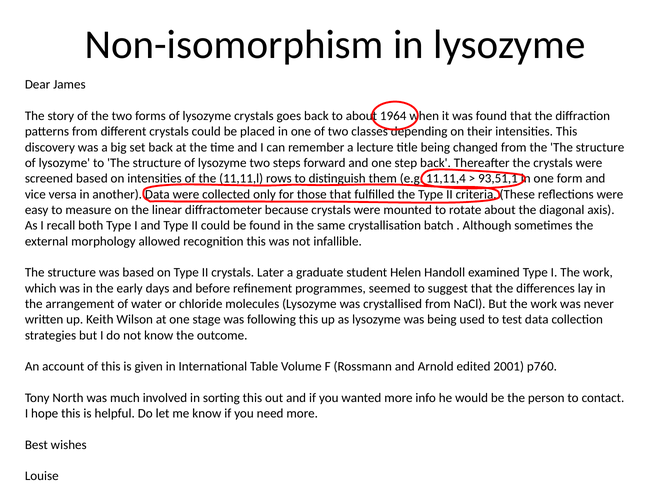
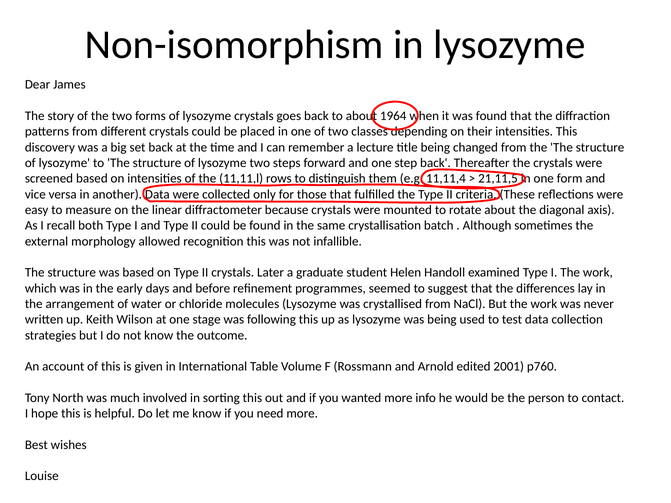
93,51,1: 93,51,1 -> 21,11,5 (498, 179)
